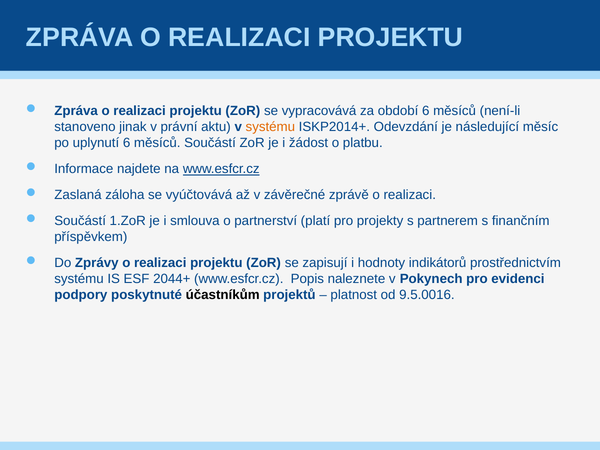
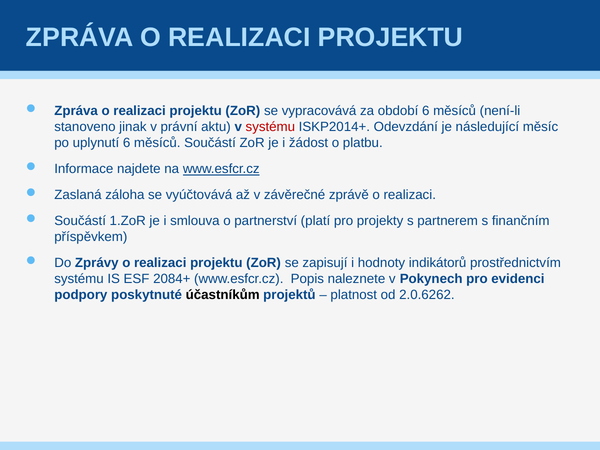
systému colour: orange -> red (270, 127)
2044+: 2044+ -> 2084+ (172, 279)
9.5.0016: 9.5.0016 -> 2.0.6262 (427, 295)
